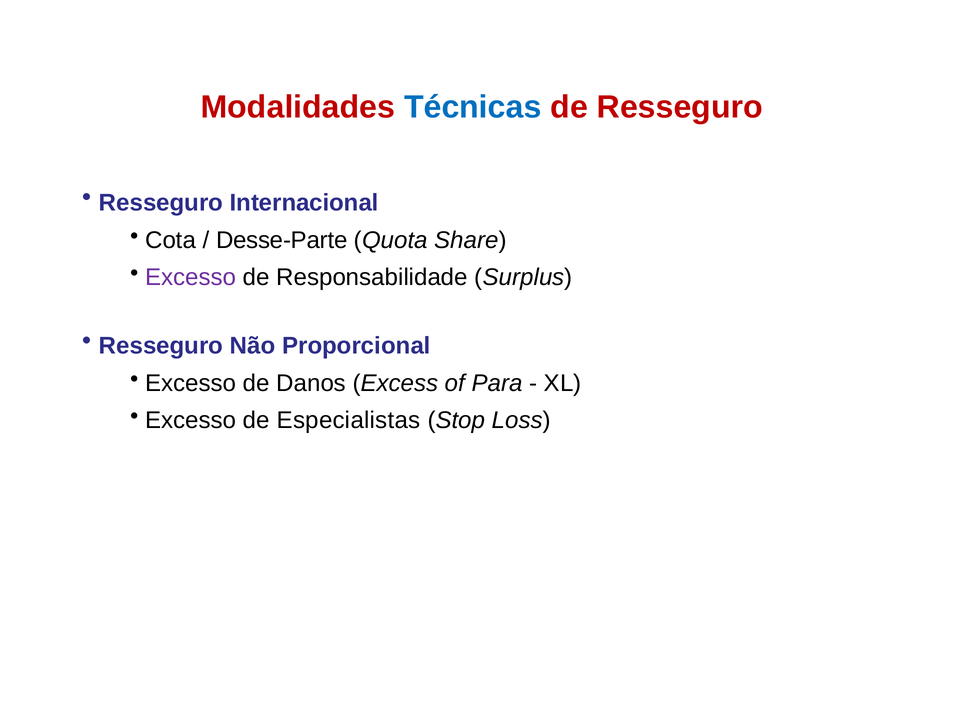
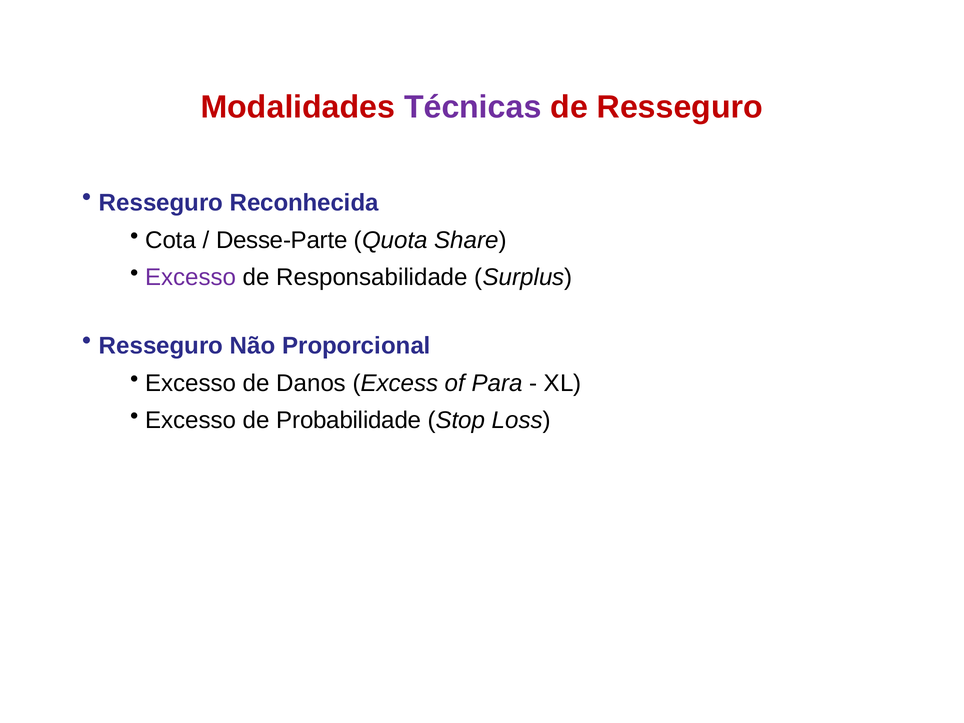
Técnicas colour: blue -> purple (473, 107)
Internacional: Internacional -> Reconhecida (304, 203)
Especialistas: Especialistas -> Probabilidade (349, 420)
